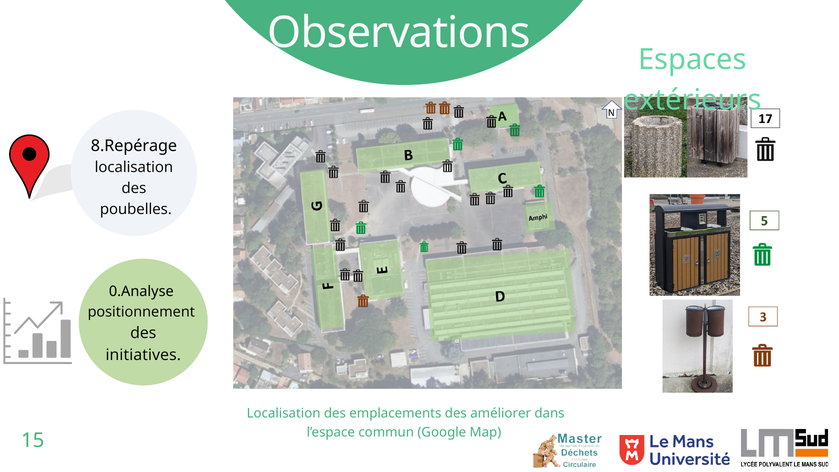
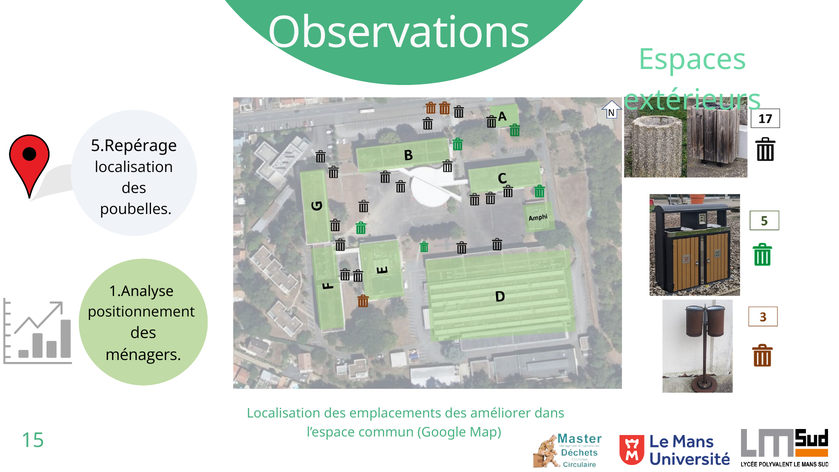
8.Repérage: 8.Repérage -> 5.Repérage (134, 146)
0.Analyse: 0.Analyse -> 1.Analyse (141, 291)
initiatives: initiatives -> ménagers (143, 355)
